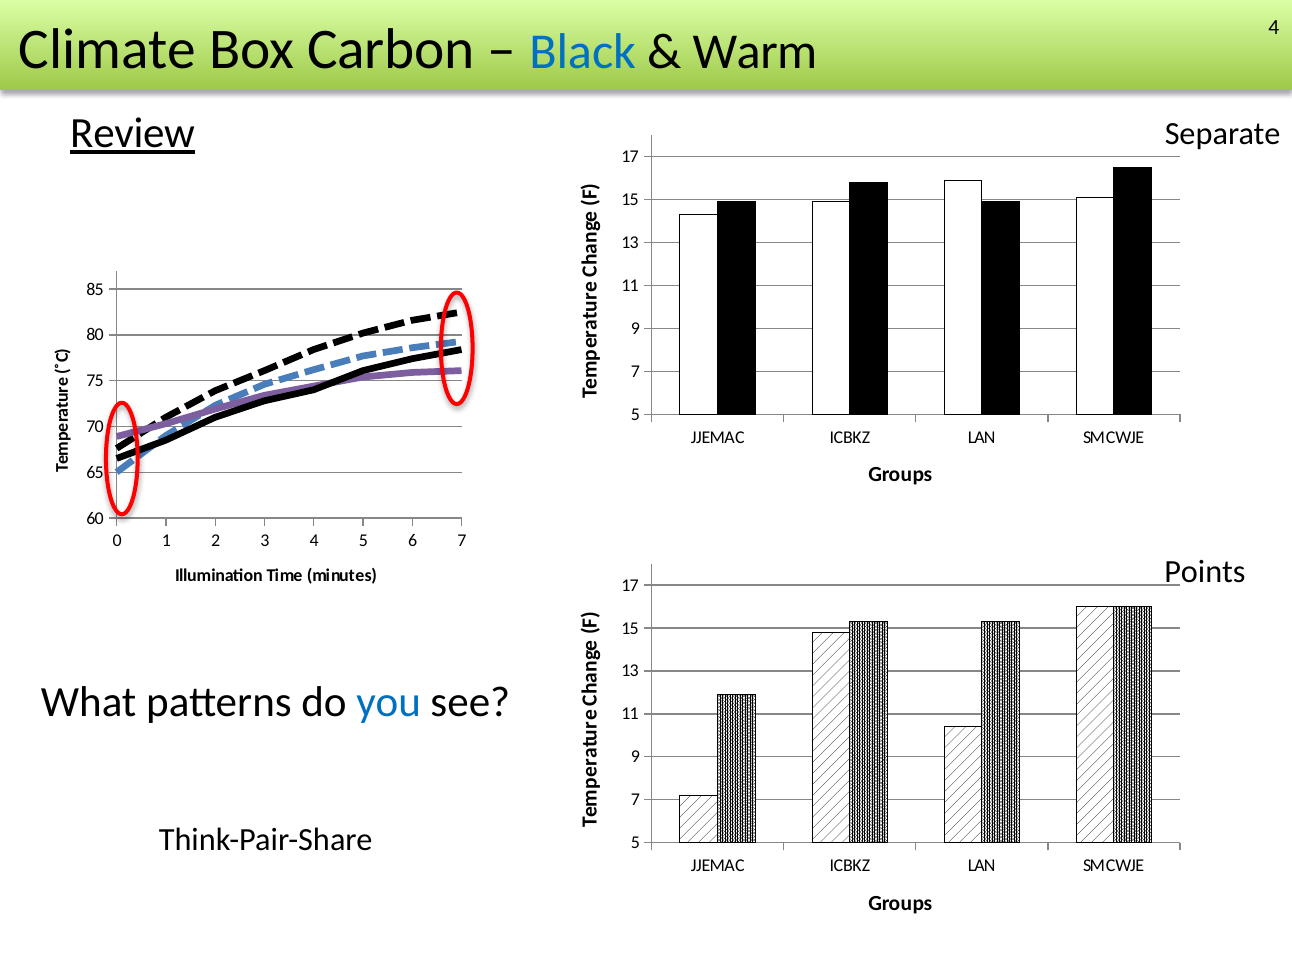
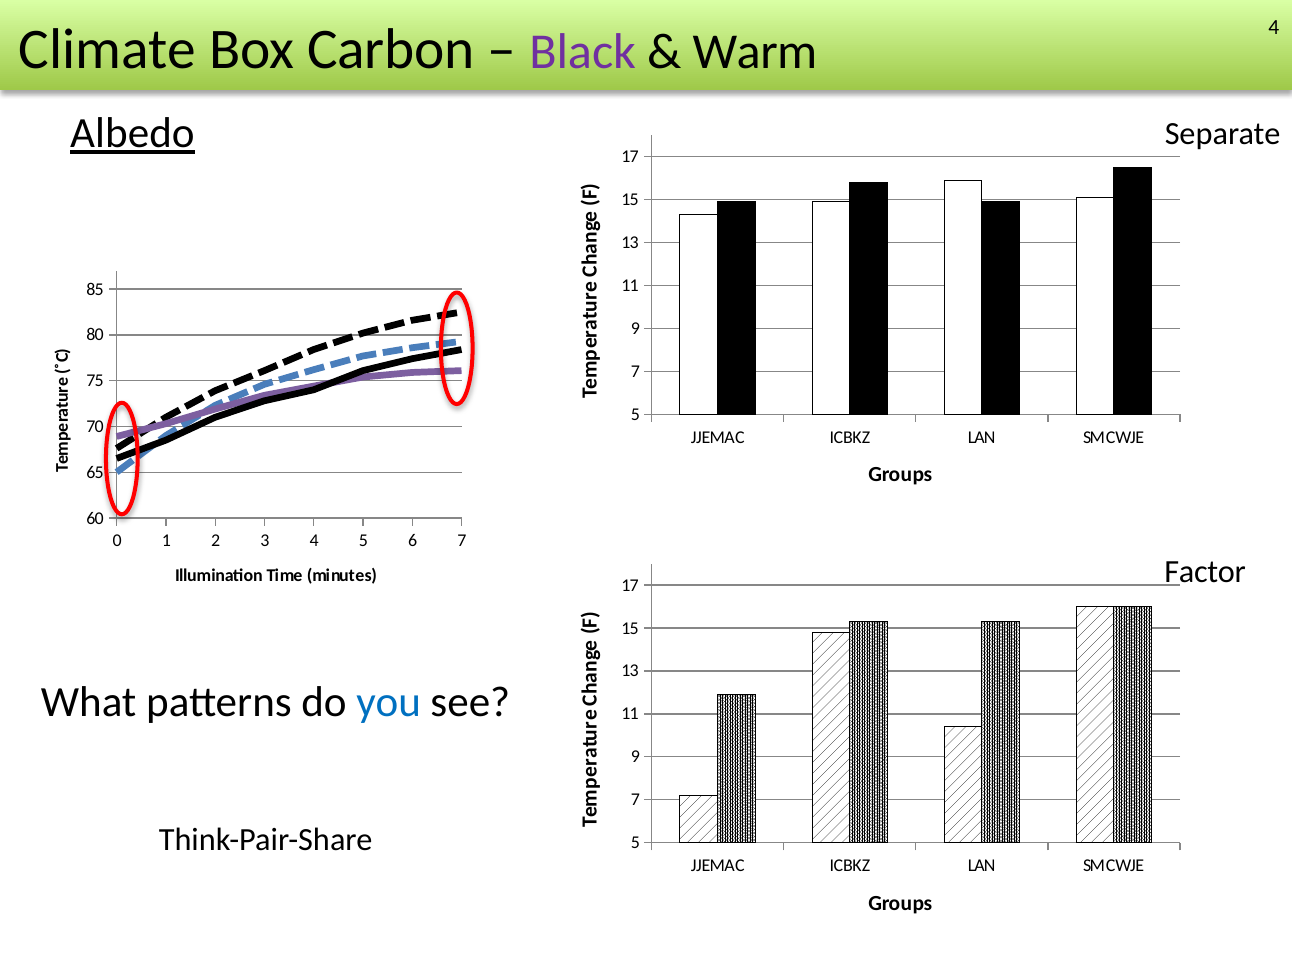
Black colour: blue -> purple (583, 52)
Review: Review -> Albedo (132, 134)
Points: Points -> Factor (1205, 572)
